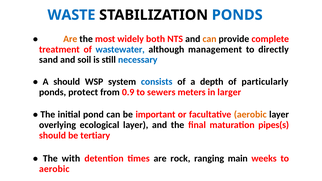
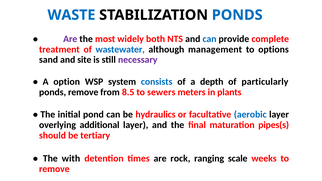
Are colour: orange -> purple (70, 39)
can colour: orange -> blue (209, 39)
directly: directly -> options (274, 49)
soil: soil -> site (84, 60)
necessary colour: blue -> purple (138, 60)
A should: should -> option (67, 82)
ponds protect: protect -> remove (83, 92)
0.9: 0.9 -> 8.5 (128, 92)
larger: larger -> plants (229, 92)
important: important -> hydraulics (156, 115)
aerobic colour: orange -> blue (250, 115)
ecological: ecological -> additional (100, 125)
main: main -> scale (238, 159)
aerobic: aerobic -> remove (54, 169)
